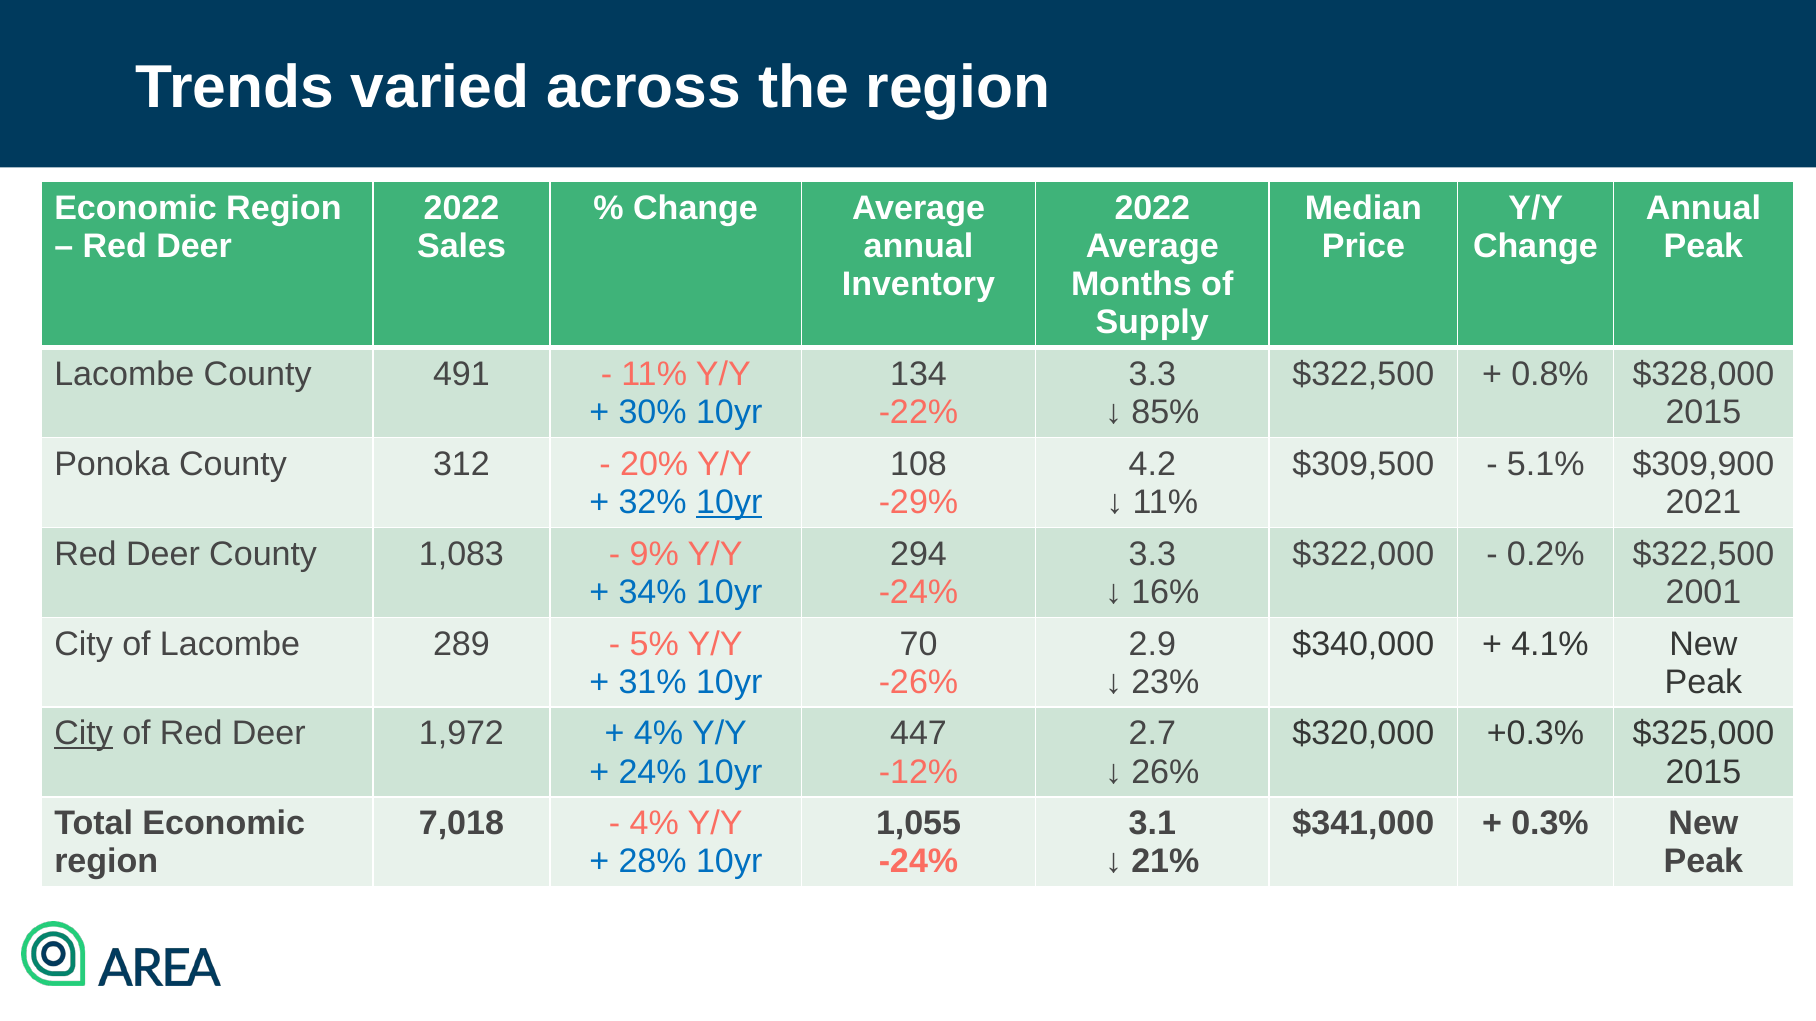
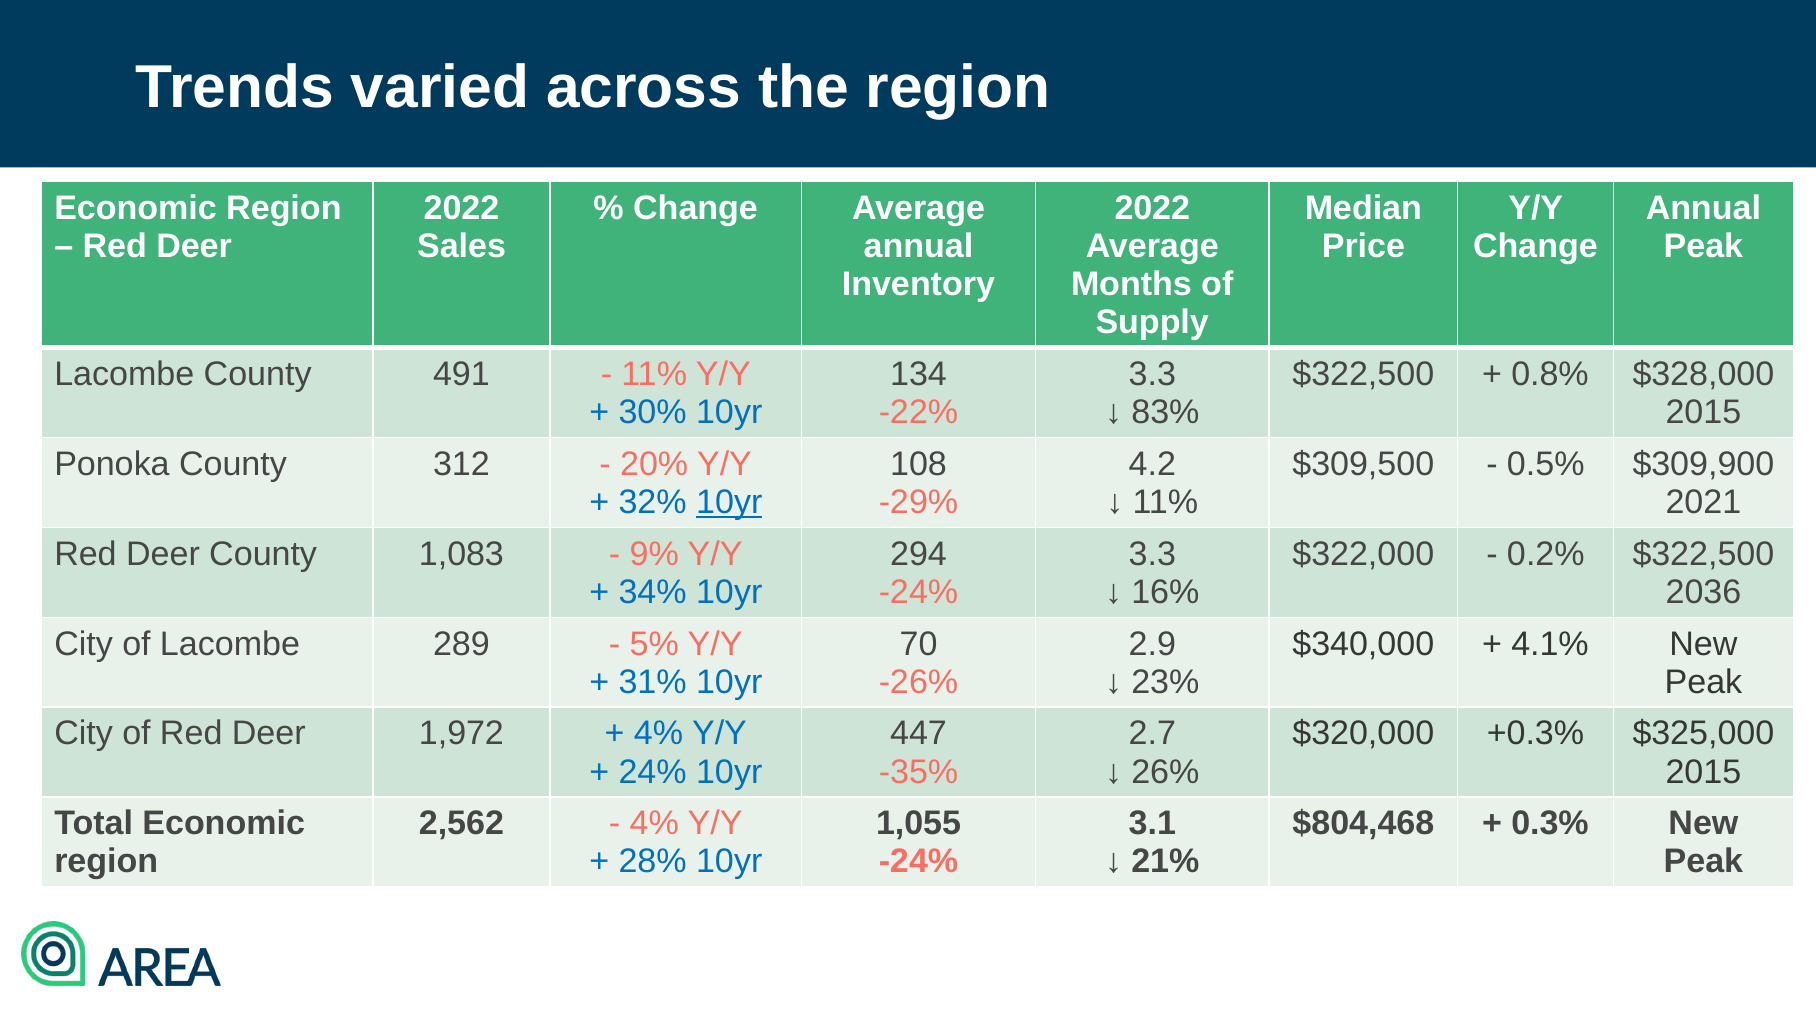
85%: 85% -> 83% (1165, 413)
5.1%: 5.1% -> 0.5% (1546, 464)
2001: 2001 -> 2036 (1703, 592)
City underline: present -> none (84, 734)
-12%: -12% -> -35% (919, 772)
7,018: 7,018 -> 2,562 (461, 824)
$341,000: $341,000 -> $804,468 (1363, 824)
